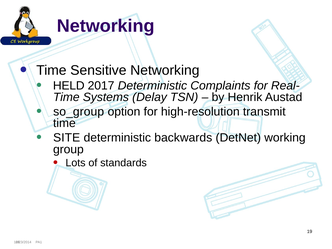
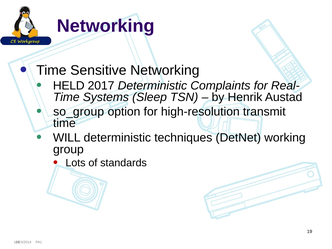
Delay: Delay -> Sleep (150, 97)
SITE: SITE -> WILL (67, 138)
backwards: backwards -> techniques (183, 138)
